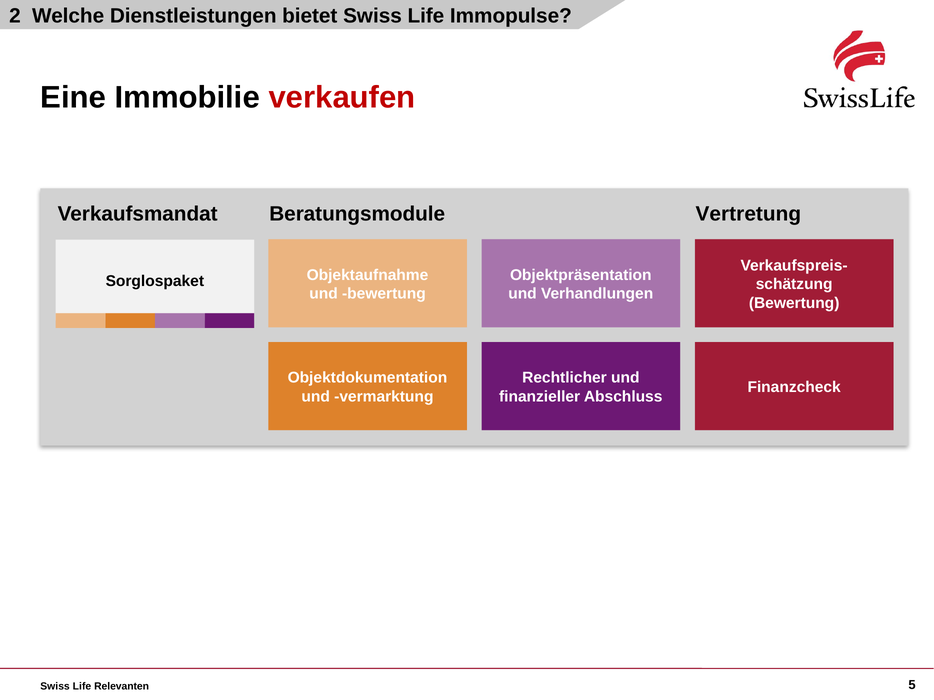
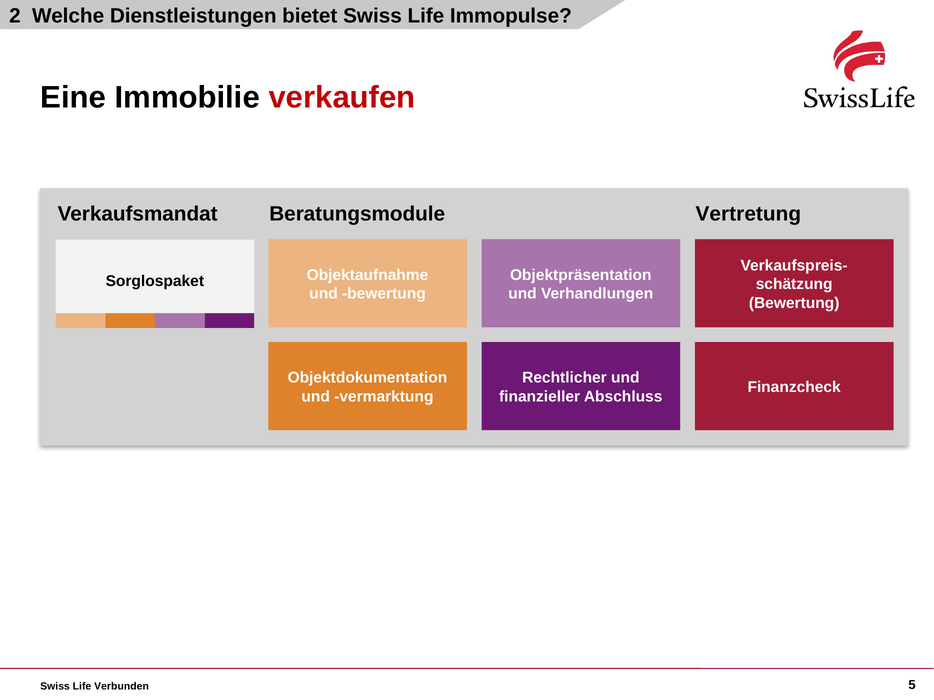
Relevanten: Relevanten -> Verbunden (122, 687)
